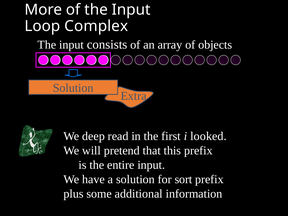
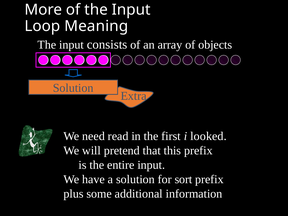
Complex: Complex -> Meaning (96, 26)
deep: deep -> need (93, 136)
